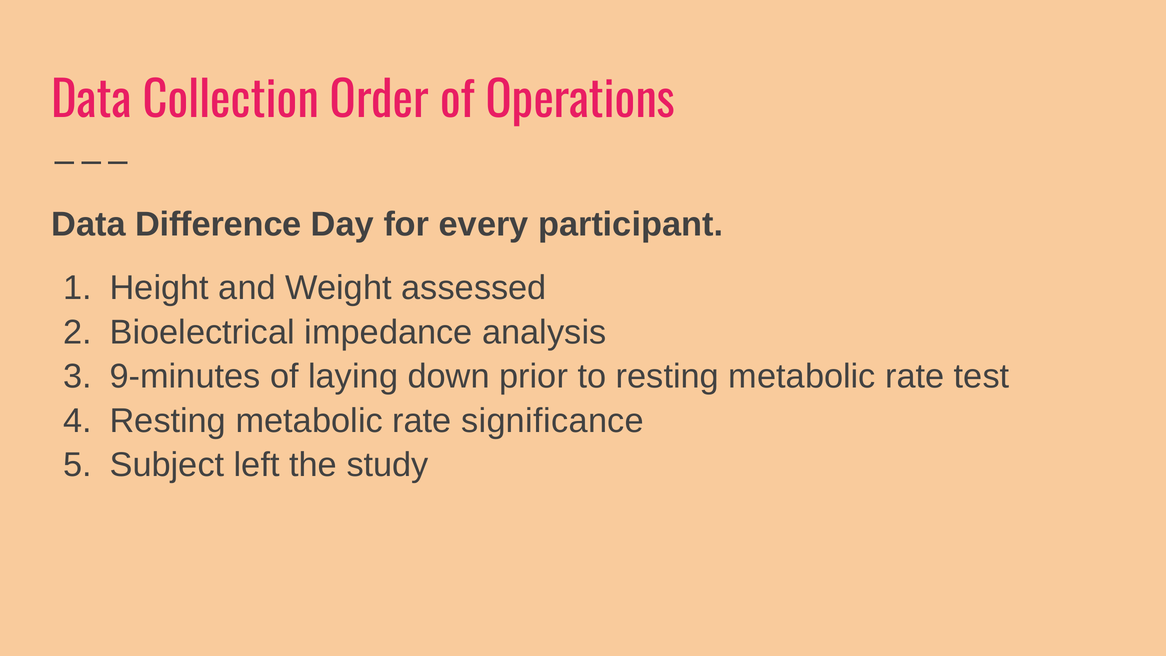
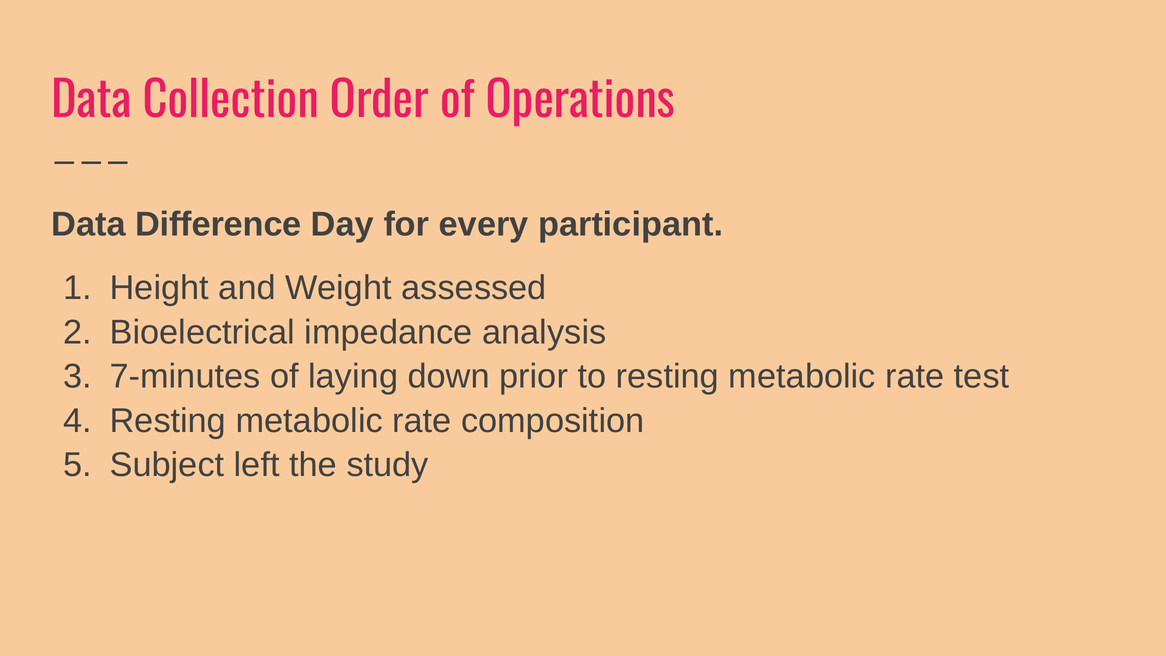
9-minutes: 9-minutes -> 7-minutes (185, 376)
significance: significance -> composition (553, 421)
